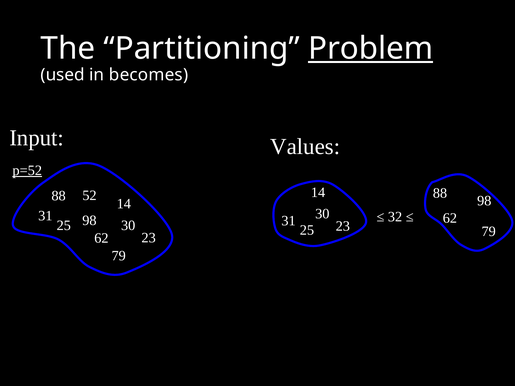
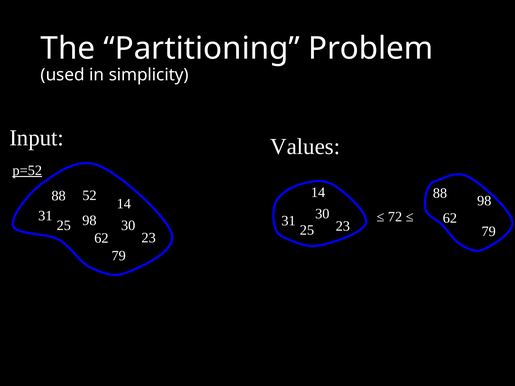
Problem underline: present -> none (371, 48)
becomes: becomes -> simplicity (149, 75)
32: 32 -> 72 (395, 217)
